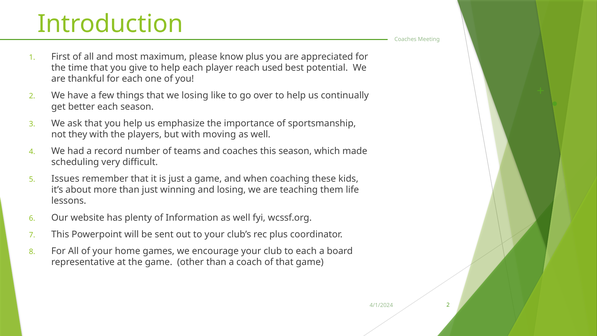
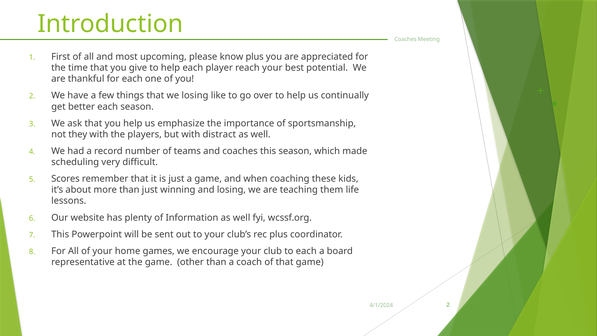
maximum: maximum -> upcoming (163, 57)
reach used: used -> your (272, 68)
moving: moving -> distract (219, 134)
Issues: Issues -> Scores (65, 179)
